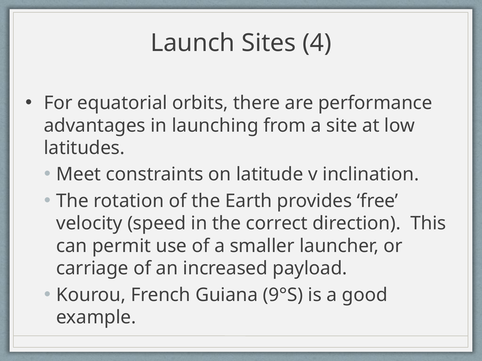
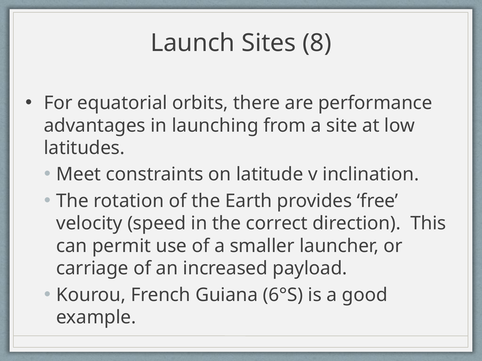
4: 4 -> 8 (317, 43)
9°S: 9°S -> 6°S (283, 295)
